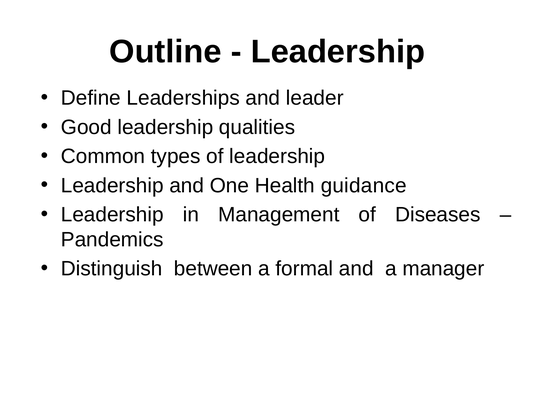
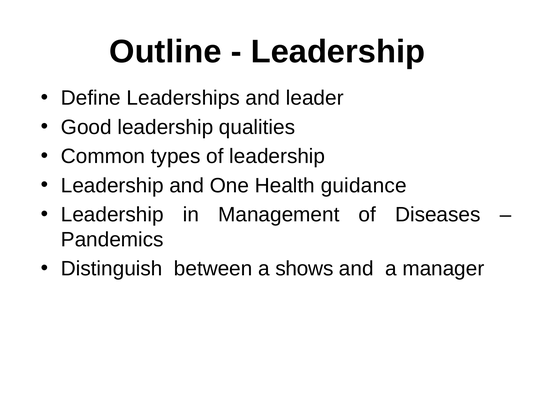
formal: formal -> shows (304, 269)
